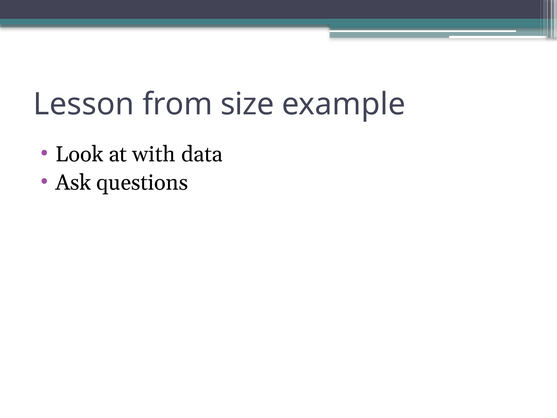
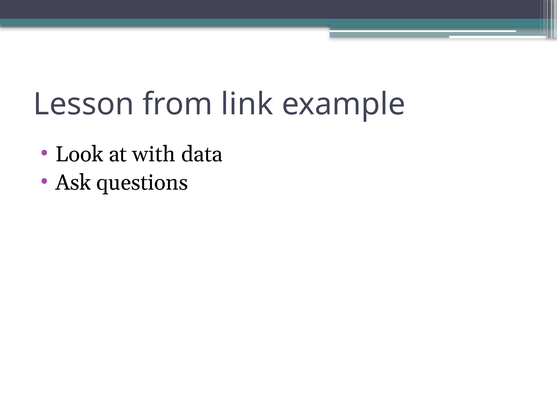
size: size -> link (247, 104)
